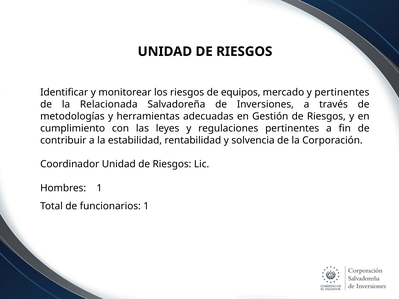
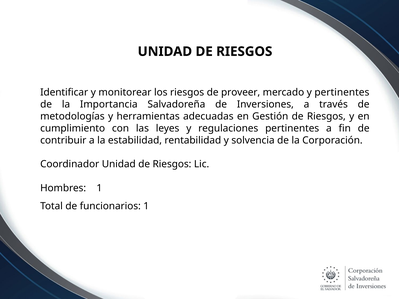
equipos: equipos -> proveer (241, 93)
Relacionada: Relacionada -> Importancia (109, 104)
